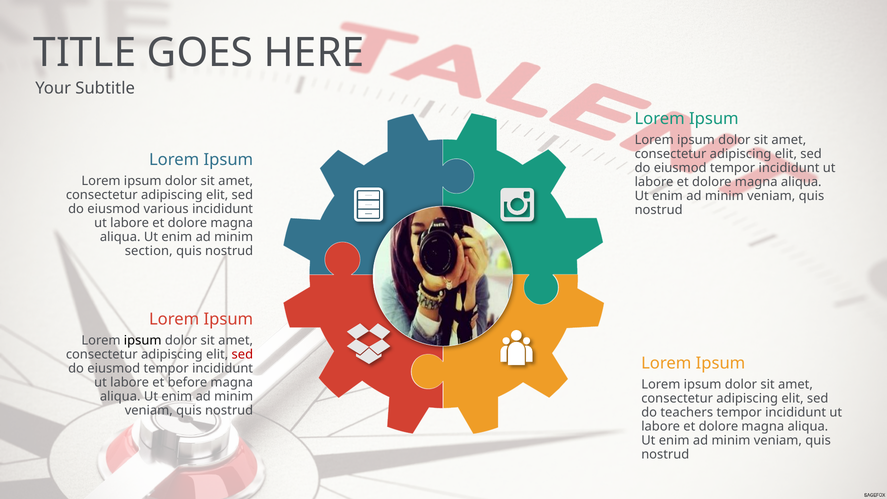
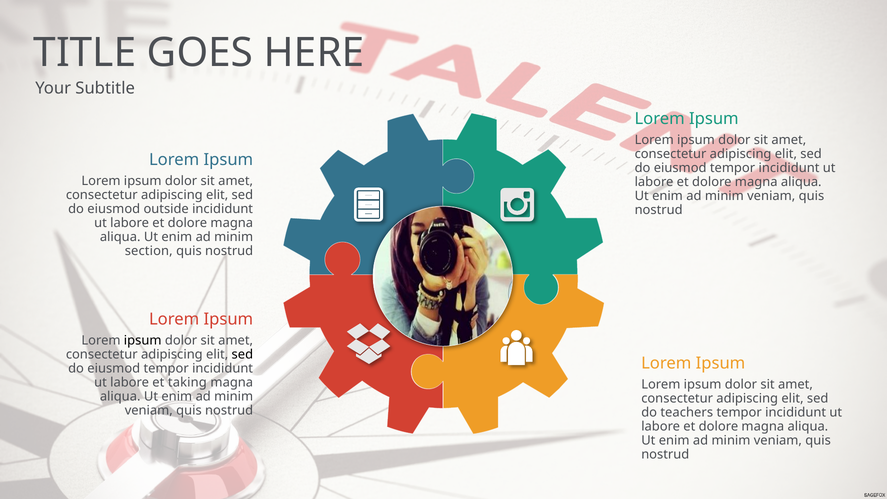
various: various -> outside (166, 209)
sed colour: red -> black (242, 354)
before: before -> taking (187, 382)
